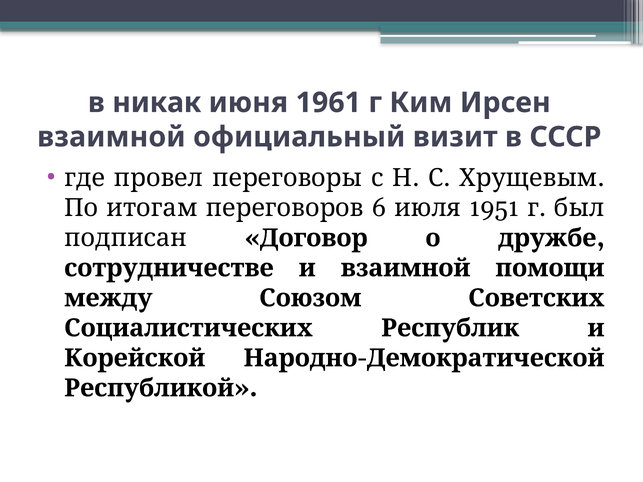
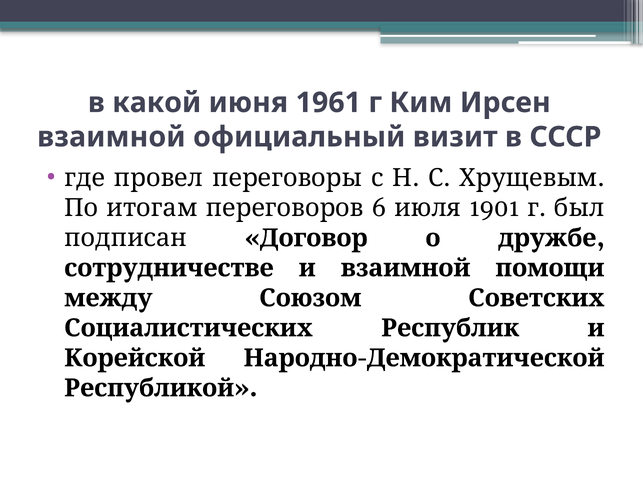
никак: никак -> какой (157, 103)
1951: 1951 -> 1901 (494, 208)
